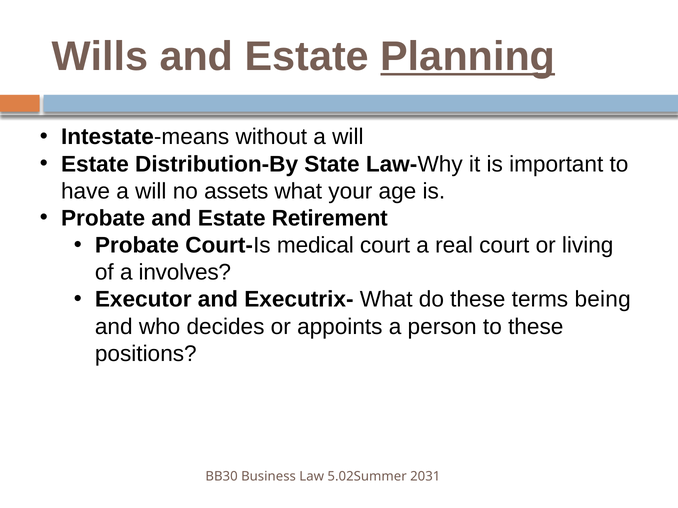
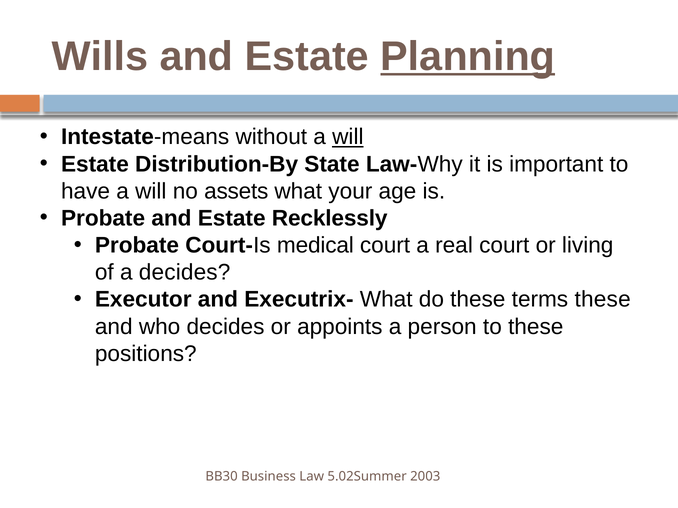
will underline: none -> present (348, 137)
Retirement: Retirement -> Recklessly (330, 218)
a involves: involves -> decides (185, 273)
terms being: being -> these (603, 300)
2031: 2031 -> 2003 (425, 477)
